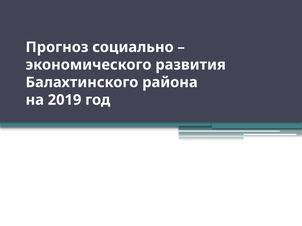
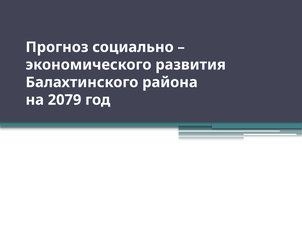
2019: 2019 -> 2079 (65, 100)
